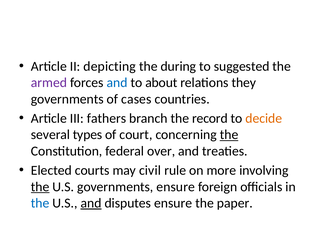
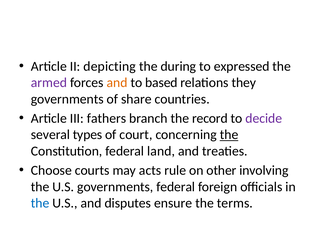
suggested: suggested -> expressed (242, 66)
and colour: blue -> orange (117, 83)
about: about -> based (161, 83)
cases: cases -> share (136, 99)
decide colour: orange -> purple (264, 118)
over: over -> land (161, 151)
Elected: Elected -> Choose (51, 170)
civil: civil -> acts (150, 170)
more: more -> other (221, 170)
the underline: present -> none (40, 187)
governments ensure: ensure -> federal (176, 187)
and underline: present -> none (91, 203)
paper: paper -> terms (235, 203)
